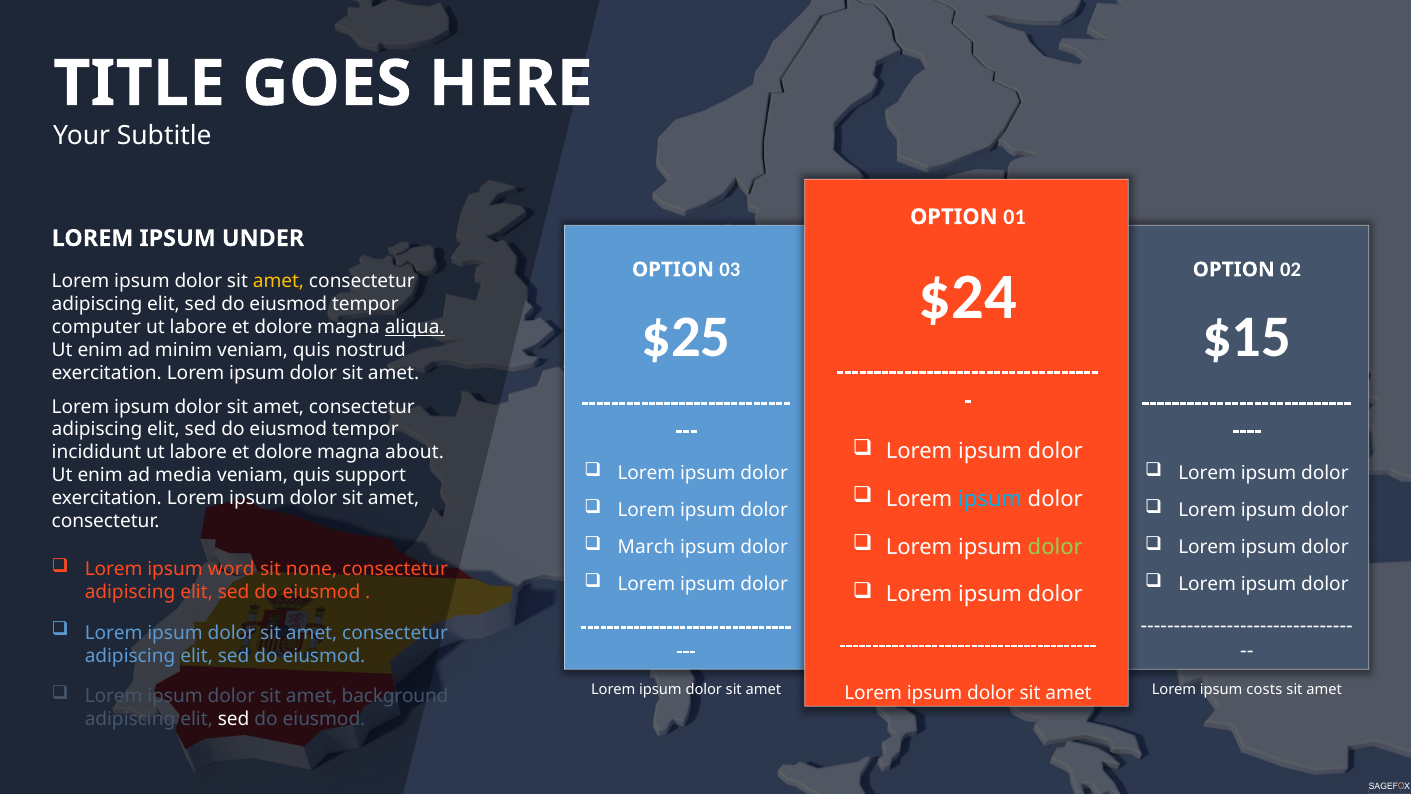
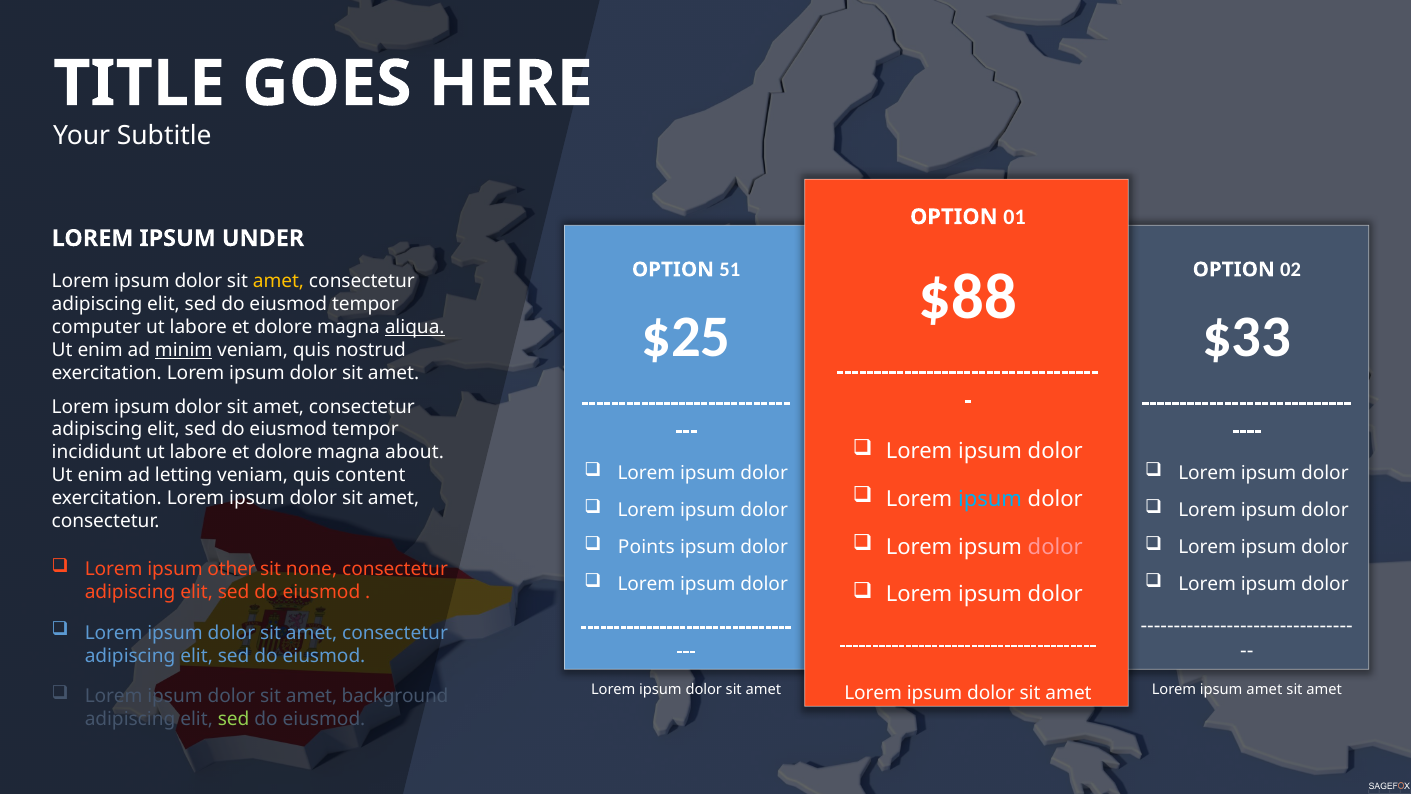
03: 03 -> 51 (730, 269)
$24: $24 -> $88 (968, 297)
$15: $15 -> $33 (1247, 337)
minim underline: none -> present (184, 350)
media: media -> letting (184, 475)
support: support -> content (371, 475)
dolor colour: light green -> pink (1055, 547)
March: March -> Points (646, 547)
word: word -> other (232, 569)
ipsum costs: costs -> amet (1264, 689)
sed colour: white -> light green (234, 719)
